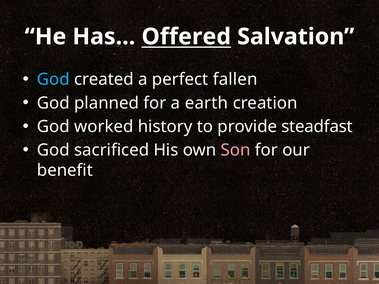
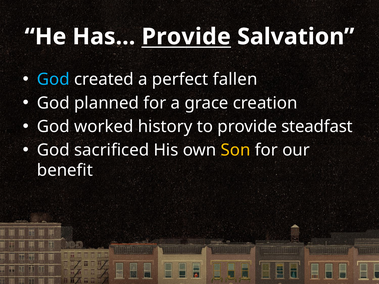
Has… Offered: Offered -> Provide (186, 37)
earth: earth -> grace (207, 103)
Son colour: pink -> yellow (236, 150)
